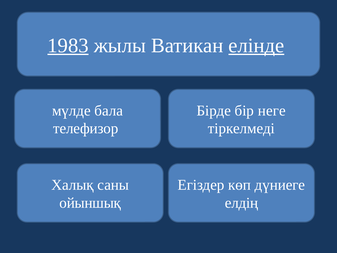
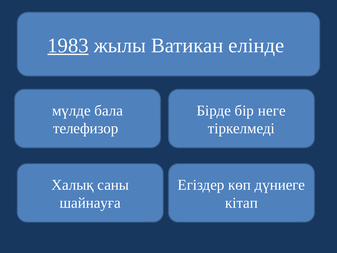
елінде underline: present -> none (256, 46)
ойыншық: ойыншық -> шайнауға (90, 203)
елдің: елдің -> кітап (241, 203)
